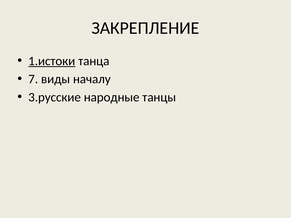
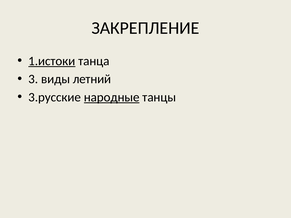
7: 7 -> 3 (33, 79)
началу: началу -> летний (92, 79)
народные underline: none -> present (112, 97)
